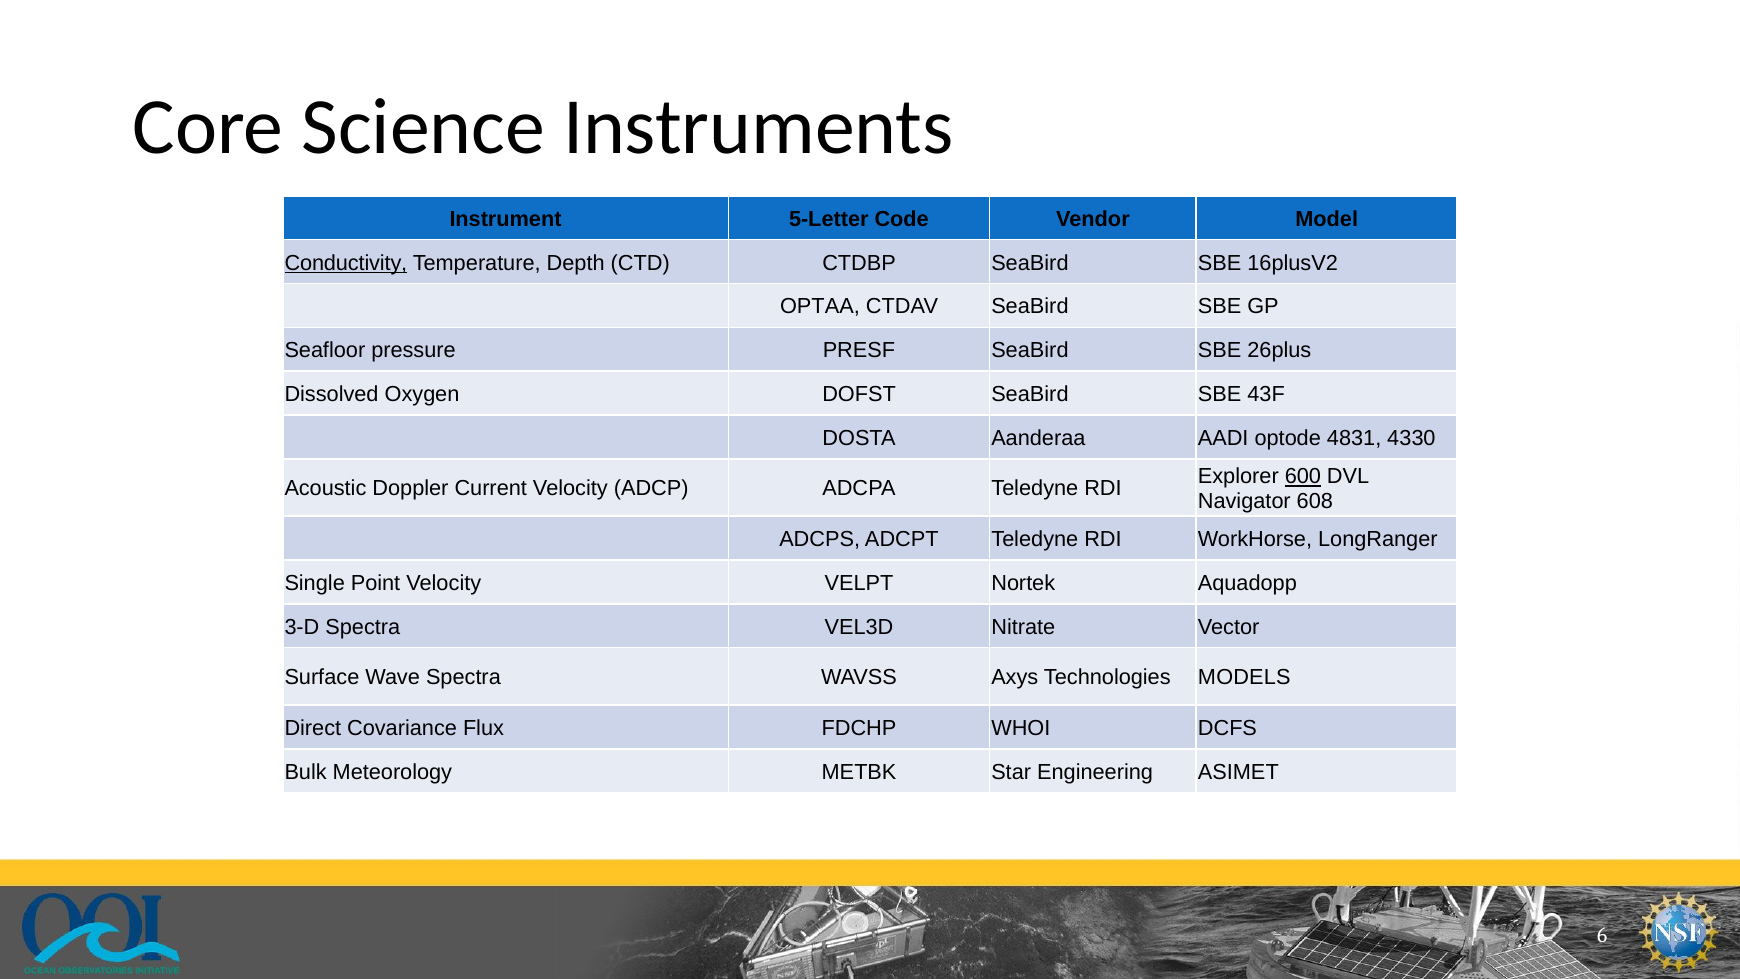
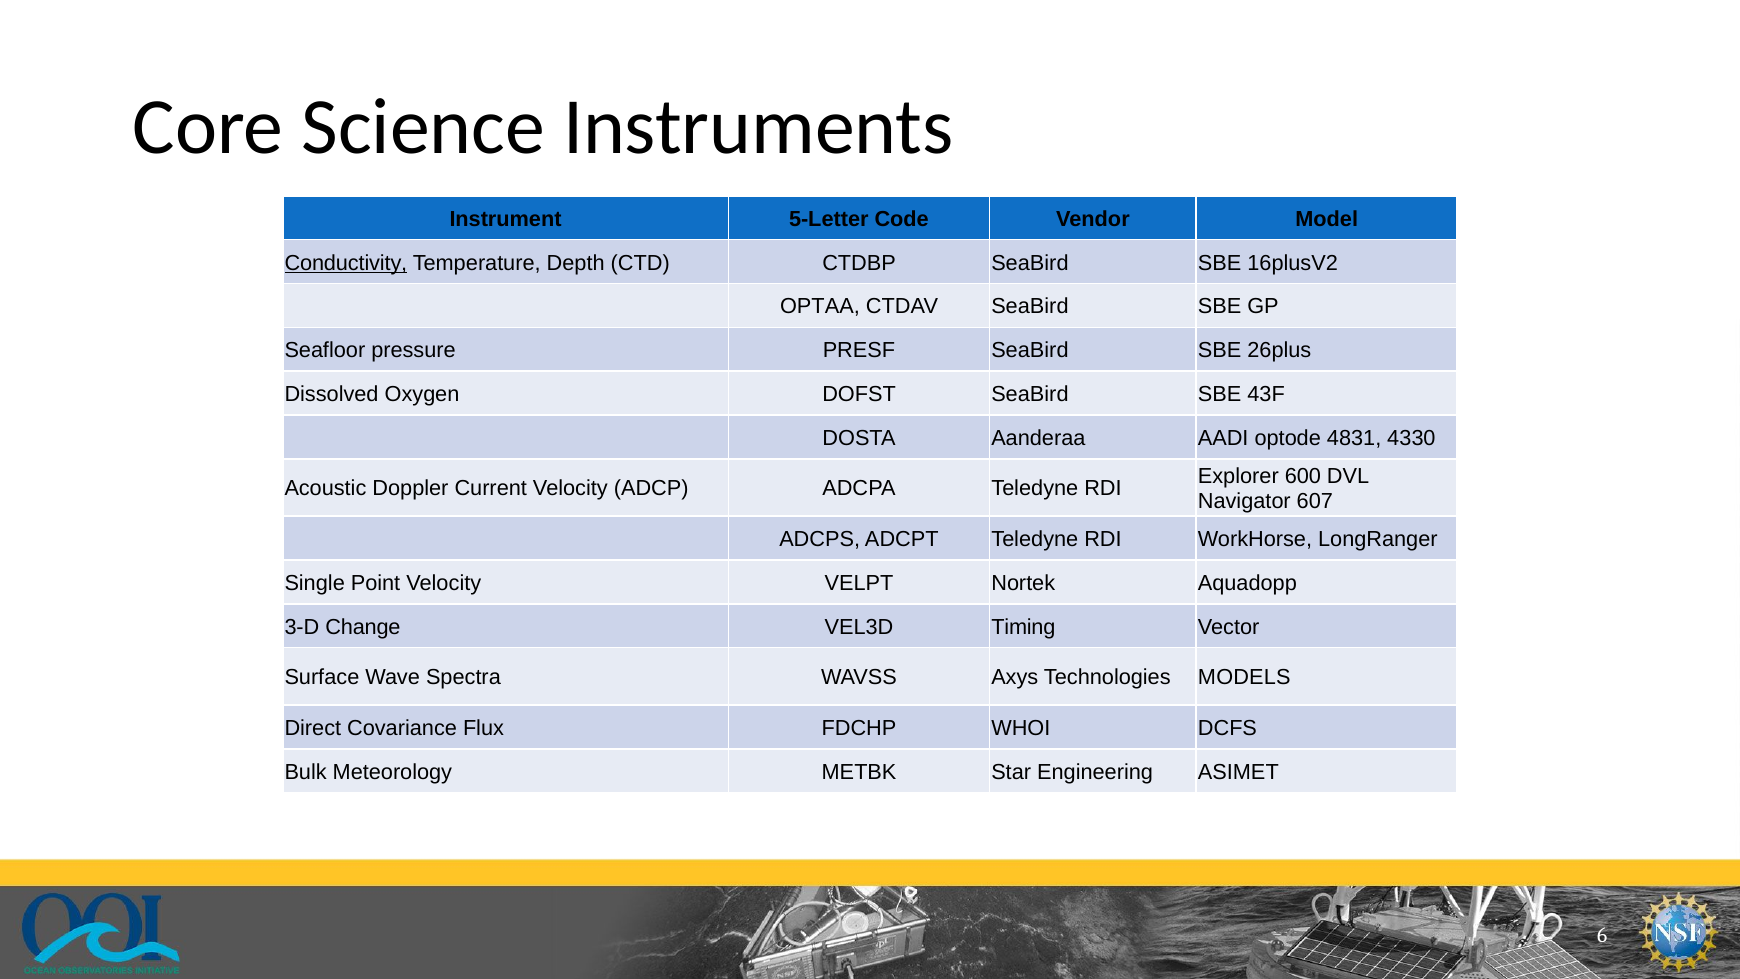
600 underline: present -> none (1303, 476)
608: 608 -> 607 (1315, 501)
3-D Spectra: Spectra -> Change (363, 627)
Nitrate: Nitrate -> Timing (1023, 627)
